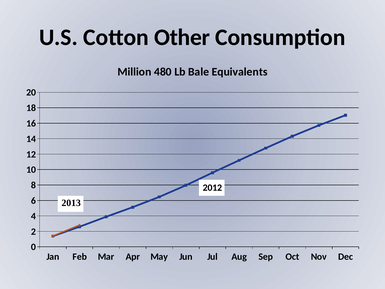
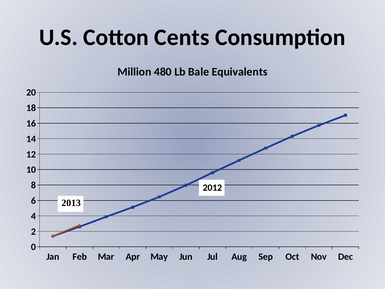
Other: Other -> Cents (182, 37)
